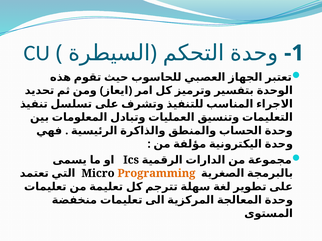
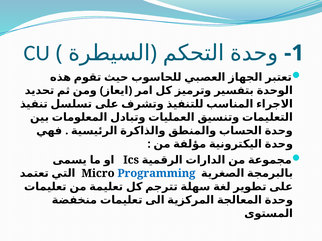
Programming colour: orange -> blue (156, 174)
